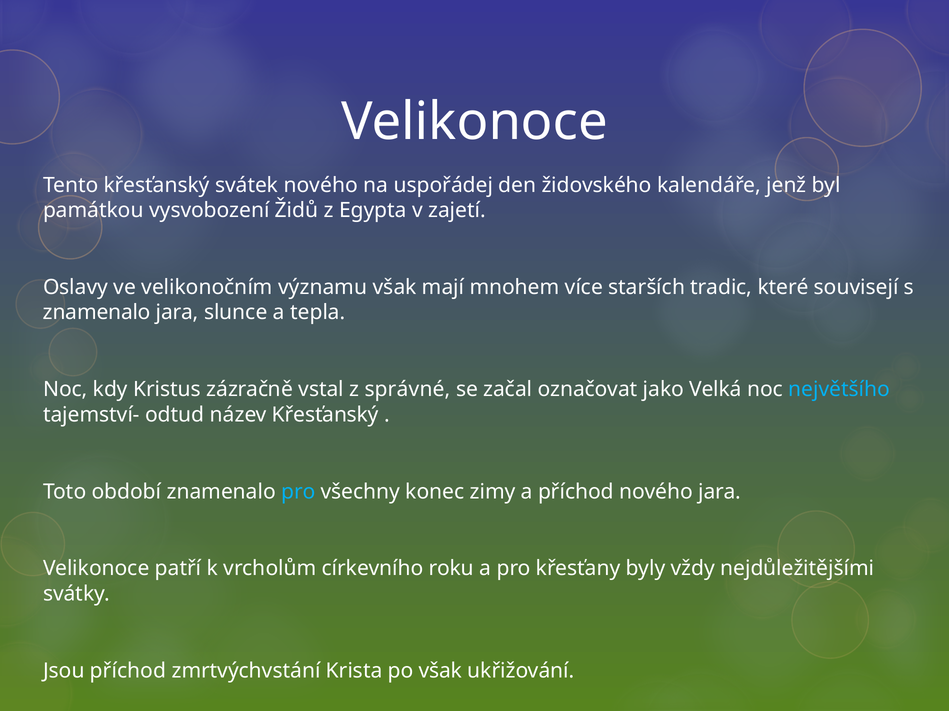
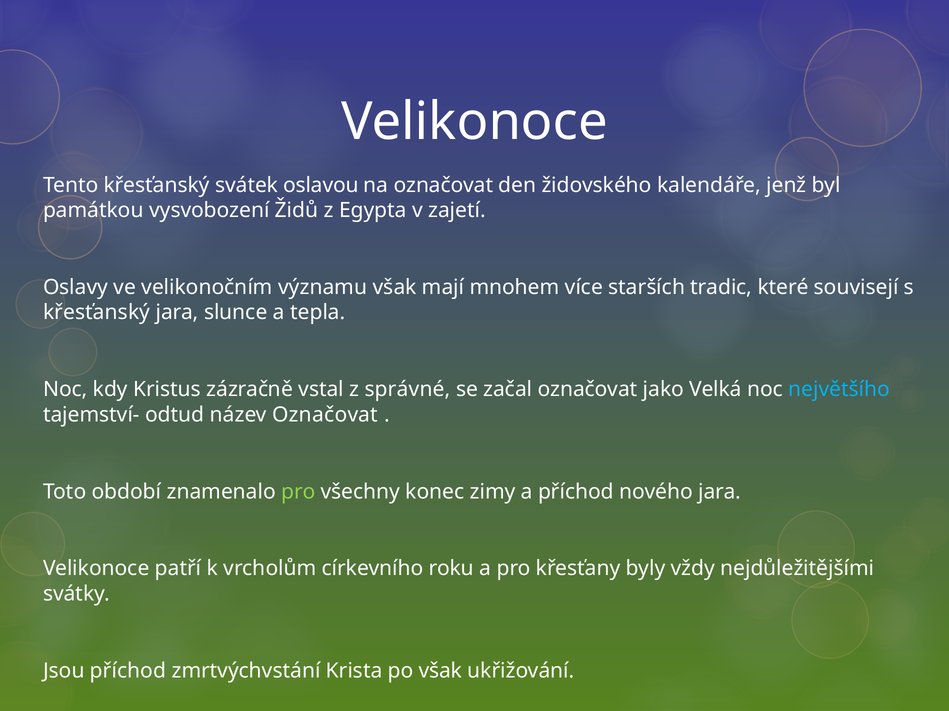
svátek nového: nového -> oslavou (321, 185)
na uspořádej: uspořádej -> označovat (443, 185)
znamenalo: znamenalo -> křesťanský (97, 313)
název Křesťanský: Křesťanský -> Označovat (325, 415)
pro colour: light blue -> light green (298, 492)
